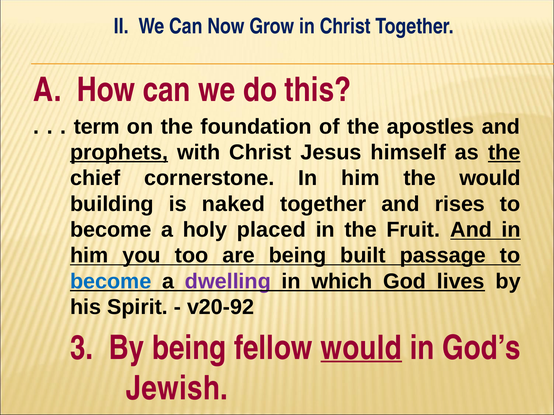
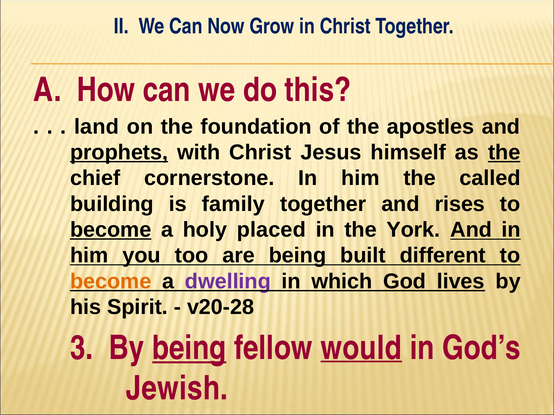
term: term -> land (97, 127)
the would: would -> called (490, 178)
naked: naked -> family (233, 204)
become underline: none -> present (111, 230)
Fruit: Fruit -> York (413, 230)
passage: passage -> different (443, 256)
become colour: blue -> orange (111, 282)
v20-92: v20-92 -> v20-28 (221, 307)
being underline: none -> present (189, 348)
